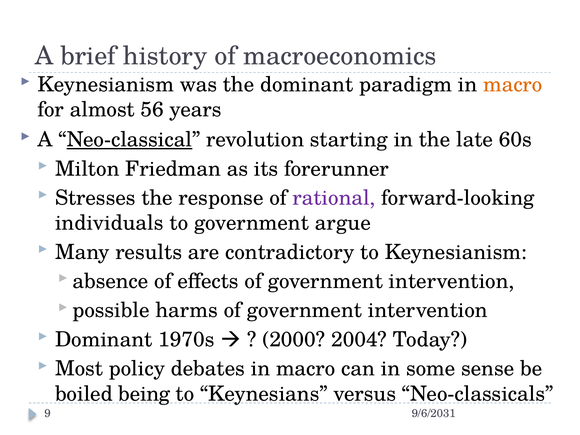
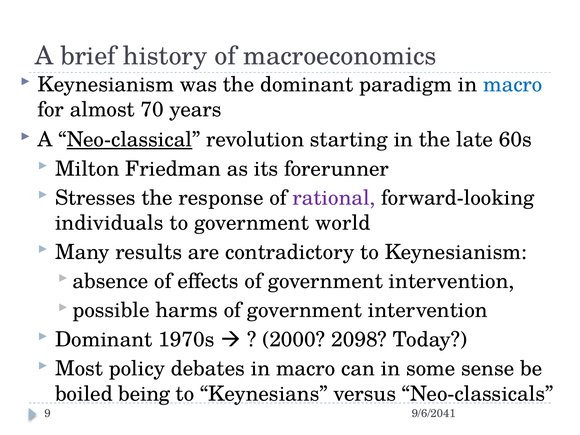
macro colour: orange -> blue (513, 85)
56: 56 -> 70 (152, 110)
argue: argue -> world (343, 223)
2004: 2004 -> 2098 (359, 340)
9/6/2031: 9/6/2031 -> 9/6/2041 (434, 414)
